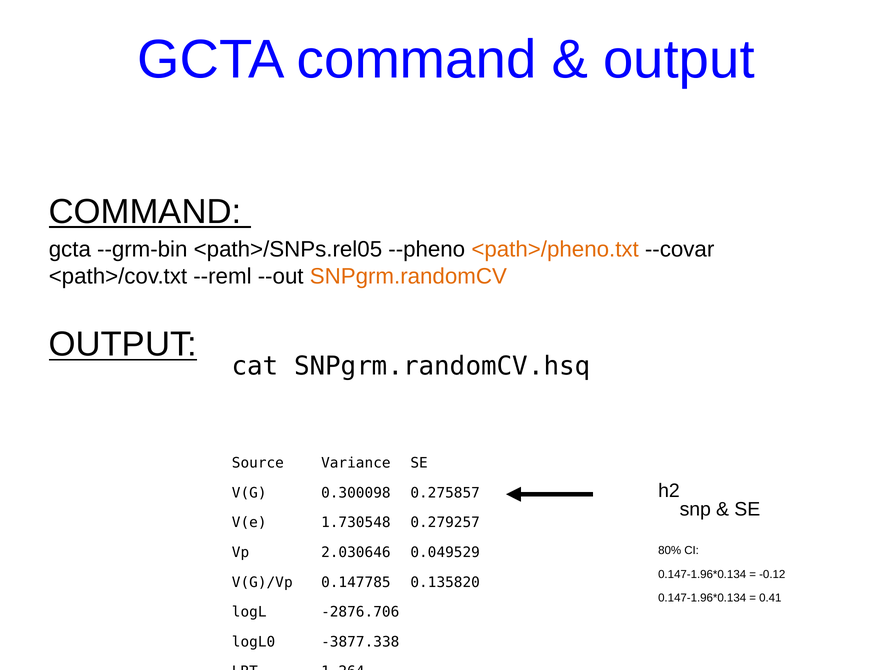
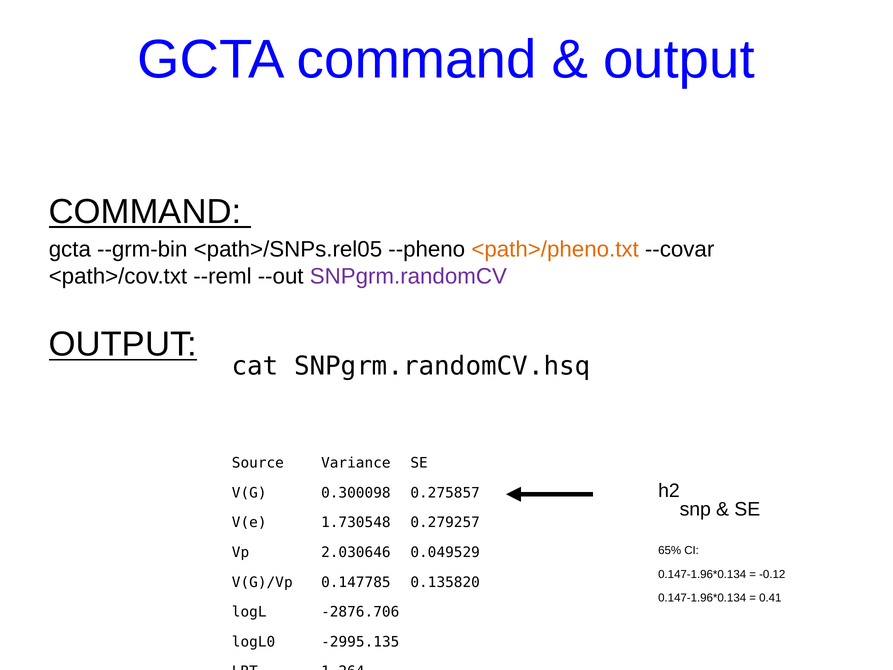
SNPgrm.randomCV colour: orange -> purple (408, 276)
80%: 80% -> 65% (670, 550)
-3877.338: -3877.338 -> -2995.135 (360, 642)
